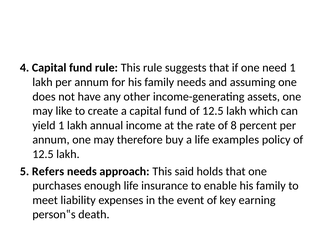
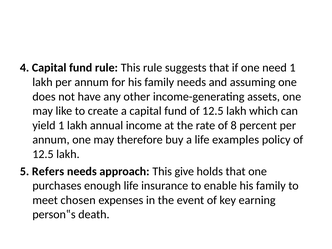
said: said -> give (184, 171)
liability: liability -> chosen (78, 200)
